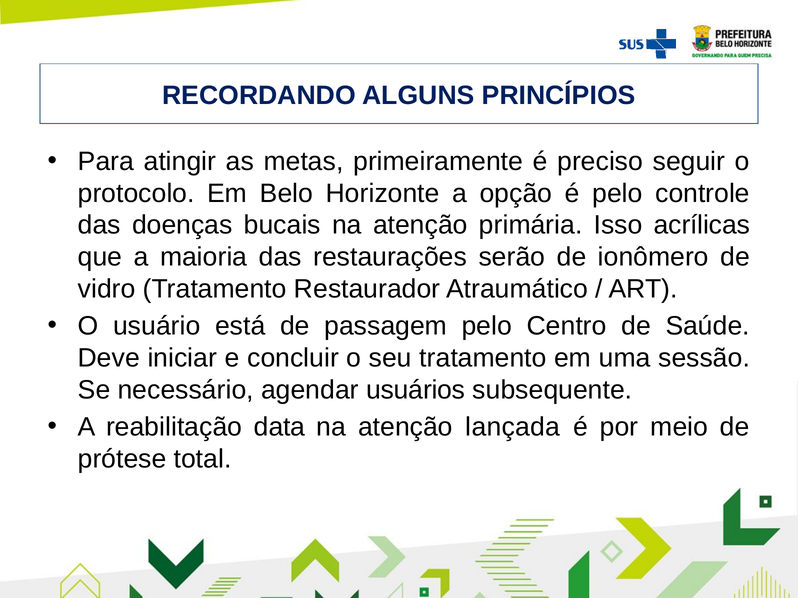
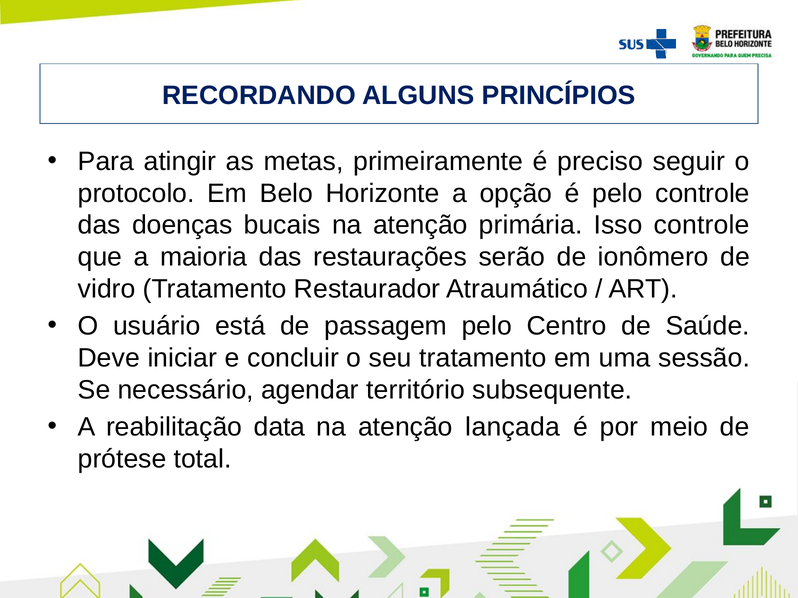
Isso acrílicas: acrílicas -> controle (702, 225)
usuários: usuários -> território (416, 390)
